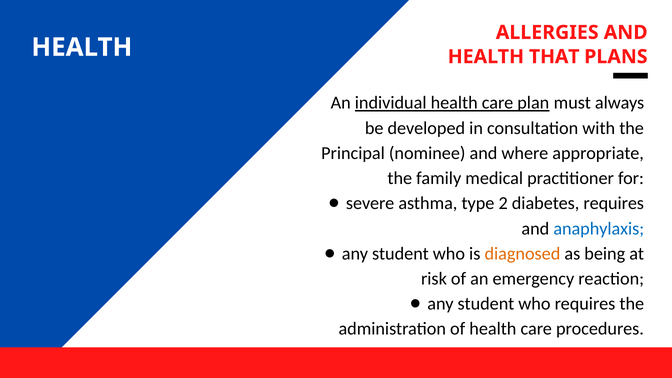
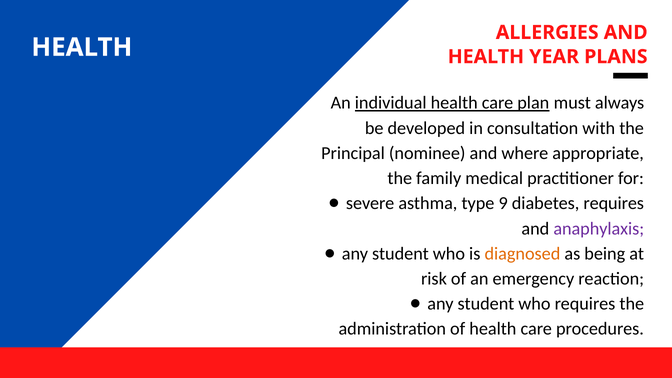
HEALTH THAT: THAT -> YEAR (554, 57)
2: 2 -> 9 (503, 203)
anaphylaxis colour: blue -> purple (599, 229)
